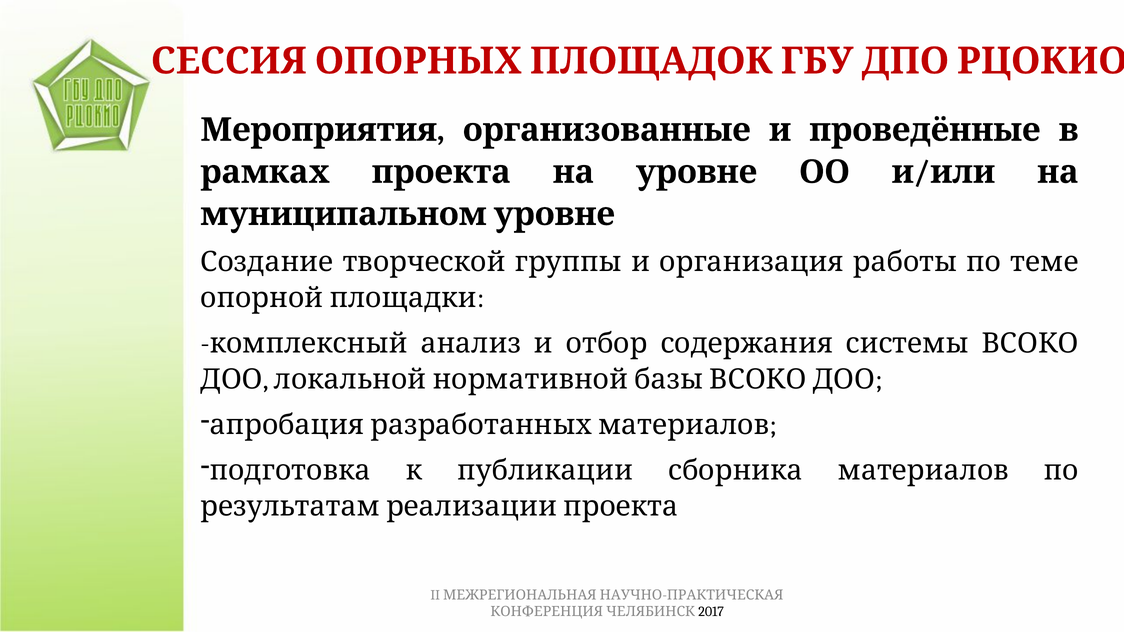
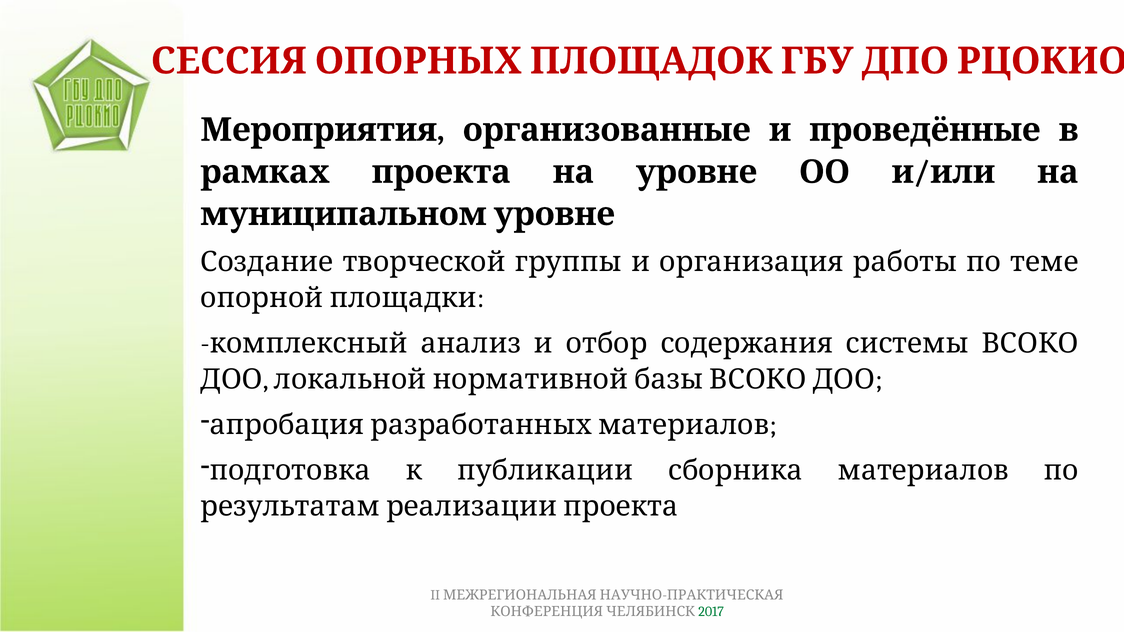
2017 colour: black -> green (711, 612)
